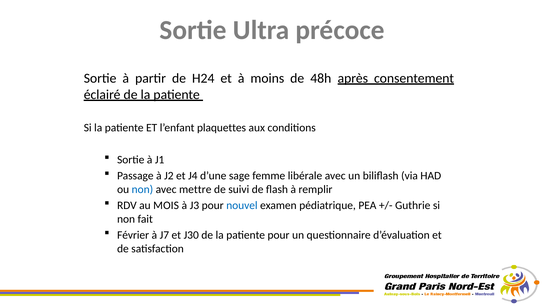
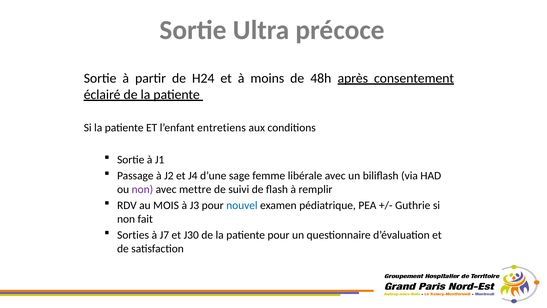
plaquettes: plaquettes -> entretiens (221, 128)
non colour: blue -> purple (142, 189)
Février: Février -> Sorties (133, 235)
